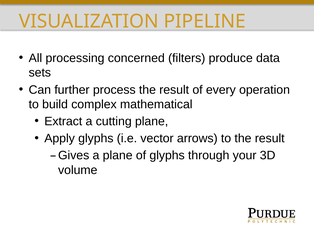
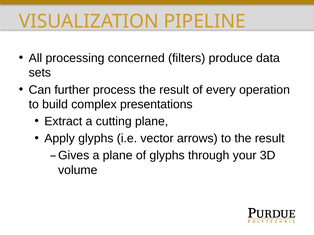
mathematical: mathematical -> presentations (156, 105)
